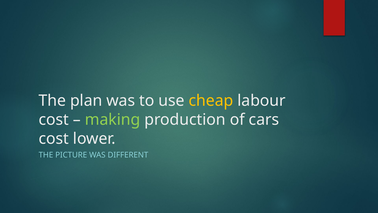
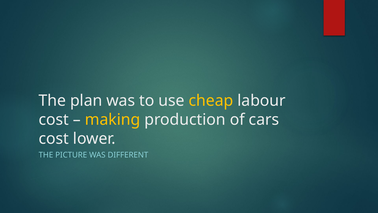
making colour: light green -> yellow (113, 119)
